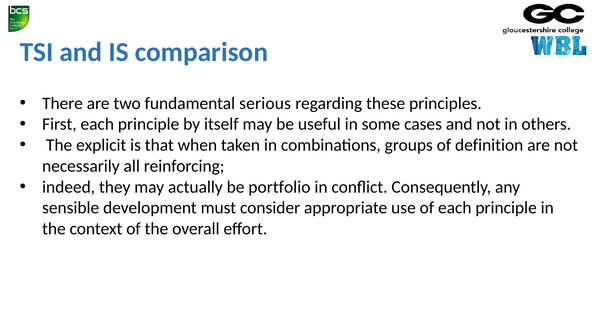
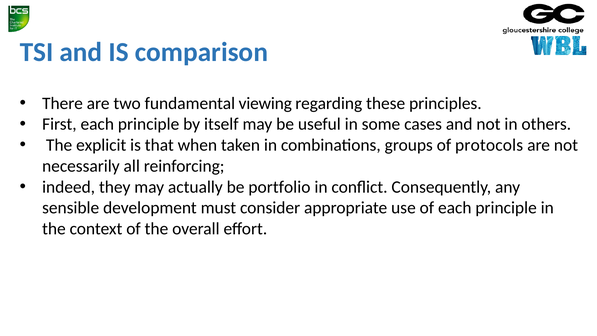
serious: serious -> viewing (265, 103)
definition: definition -> protocols (489, 145)
